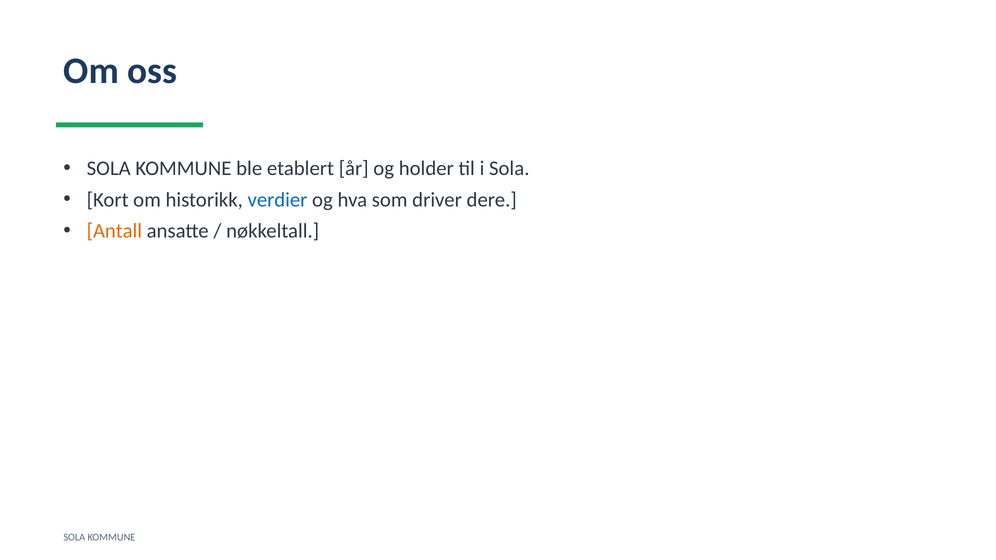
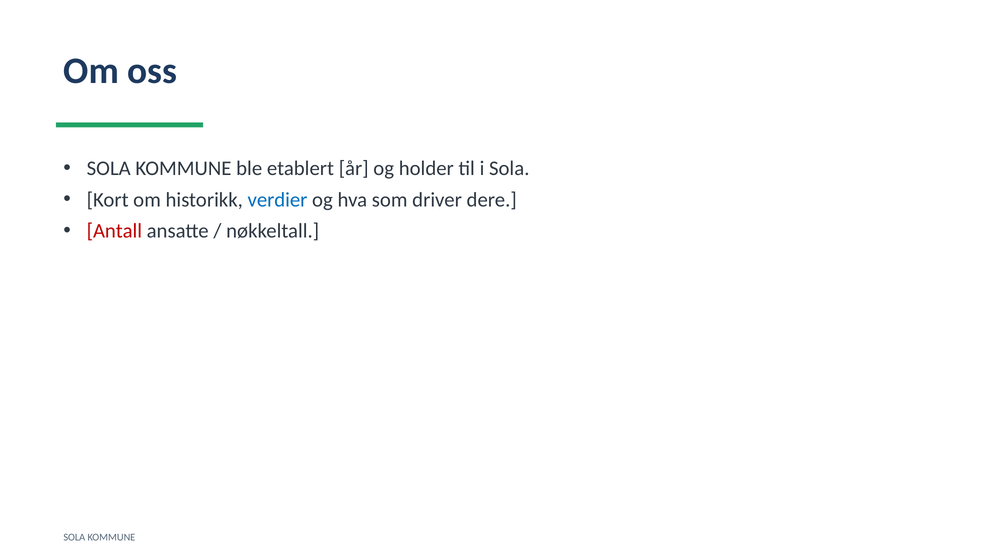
Antall colour: orange -> red (114, 231)
